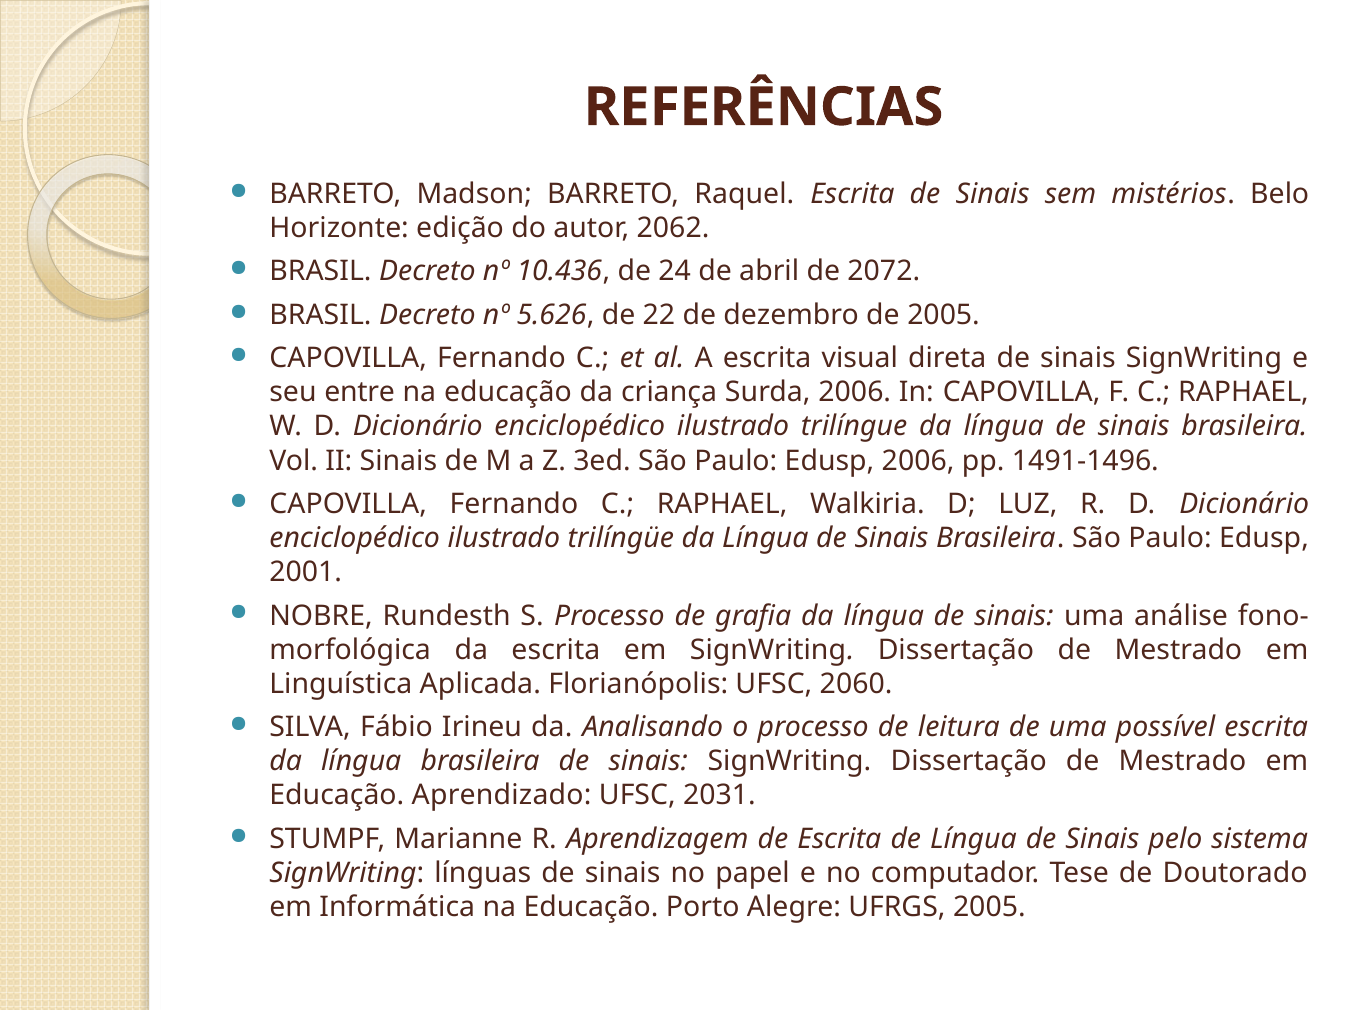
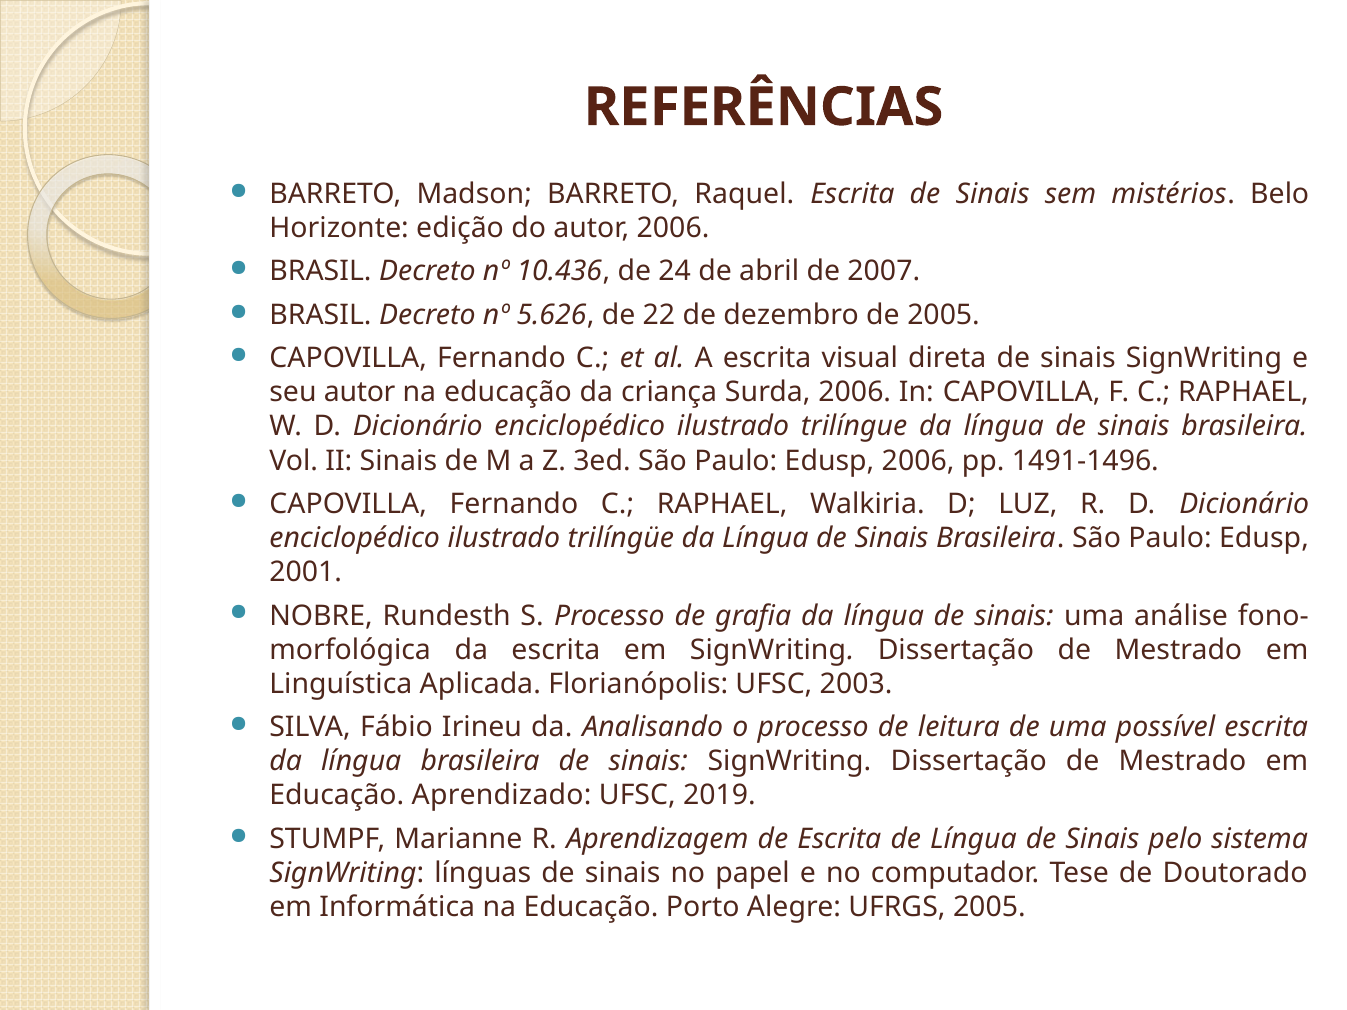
autor 2062: 2062 -> 2006 (673, 228)
2072: 2072 -> 2007 (884, 272)
seu entre: entre -> autor (360, 393)
2060: 2060 -> 2003 (856, 684)
2031: 2031 -> 2019 (719, 796)
